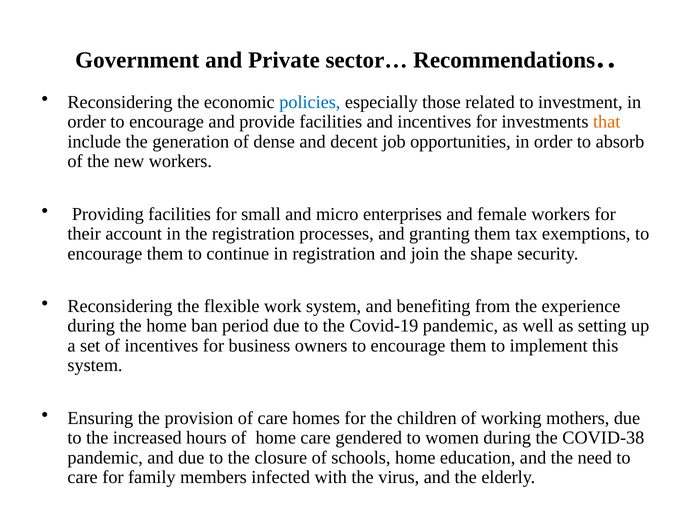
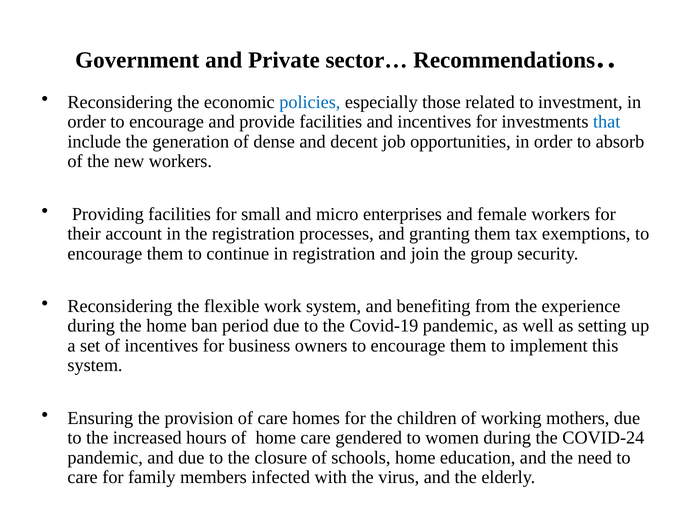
that colour: orange -> blue (607, 122)
shape: shape -> group (492, 254)
COVID-38: COVID-38 -> COVID-24 (603, 438)
